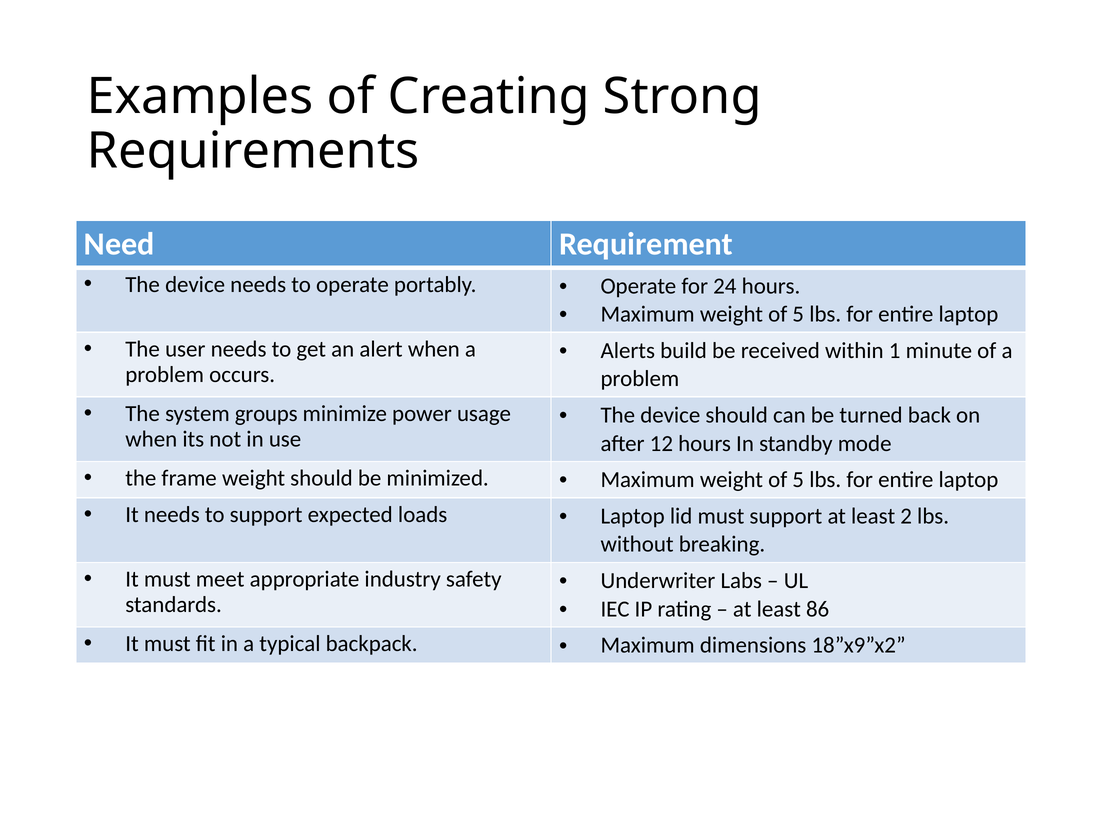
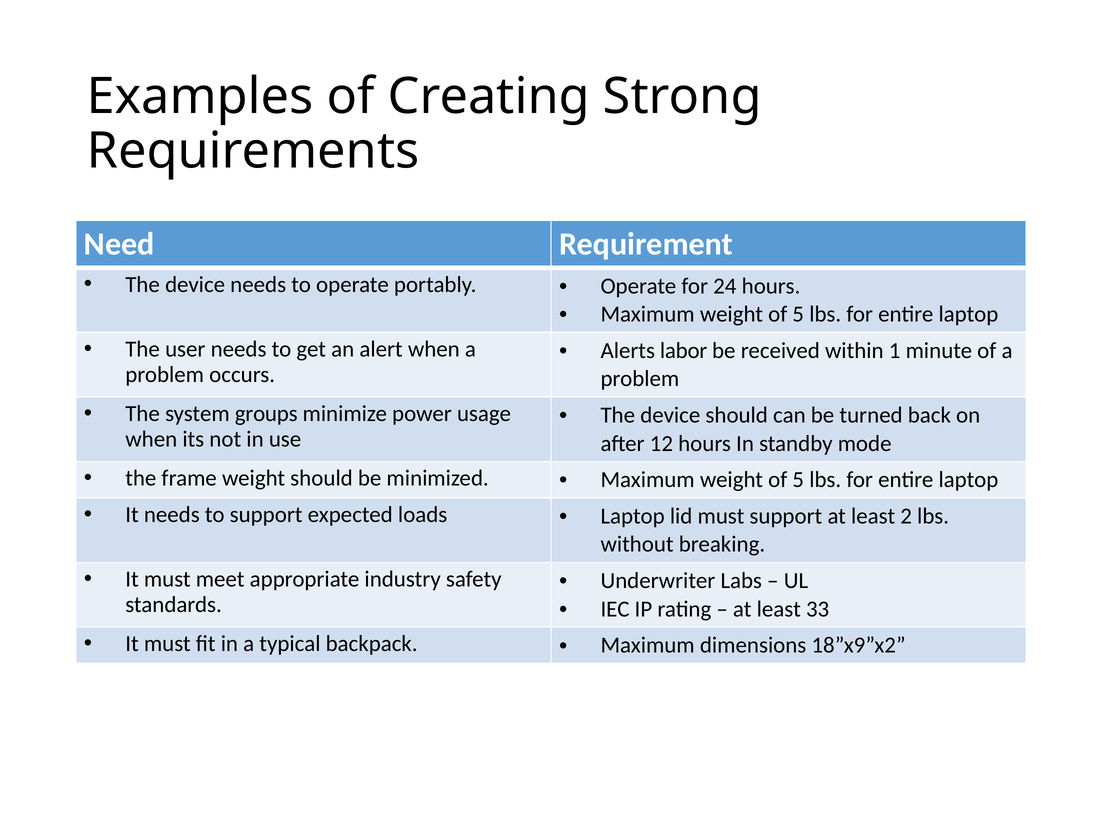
build: build -> labor (684, 351)
86: 86 -> 33 (818, 609)
